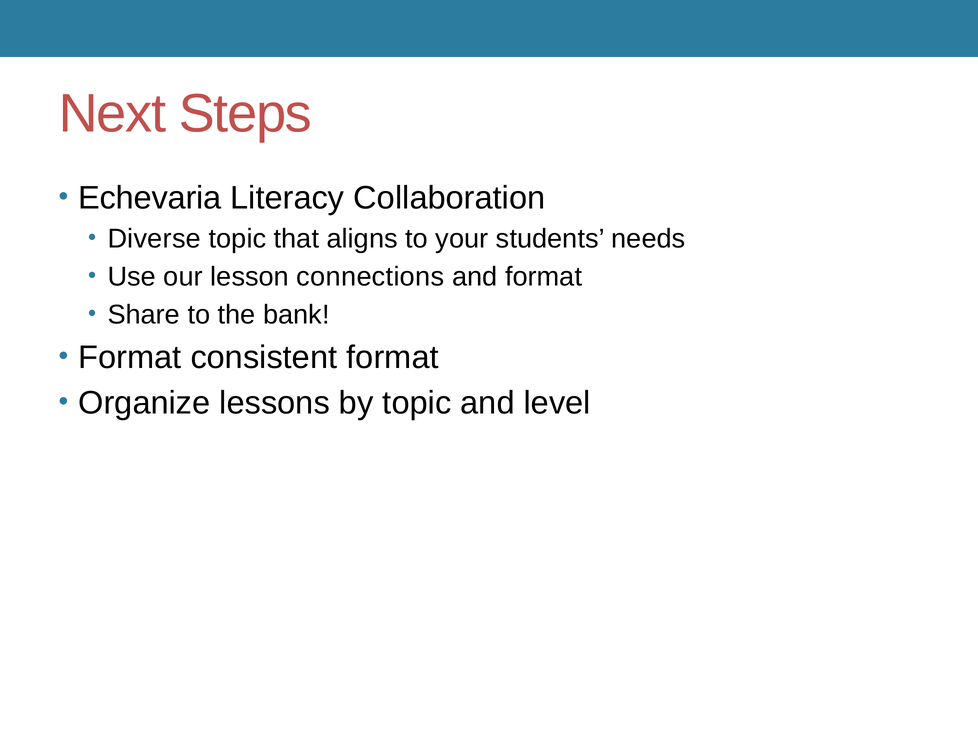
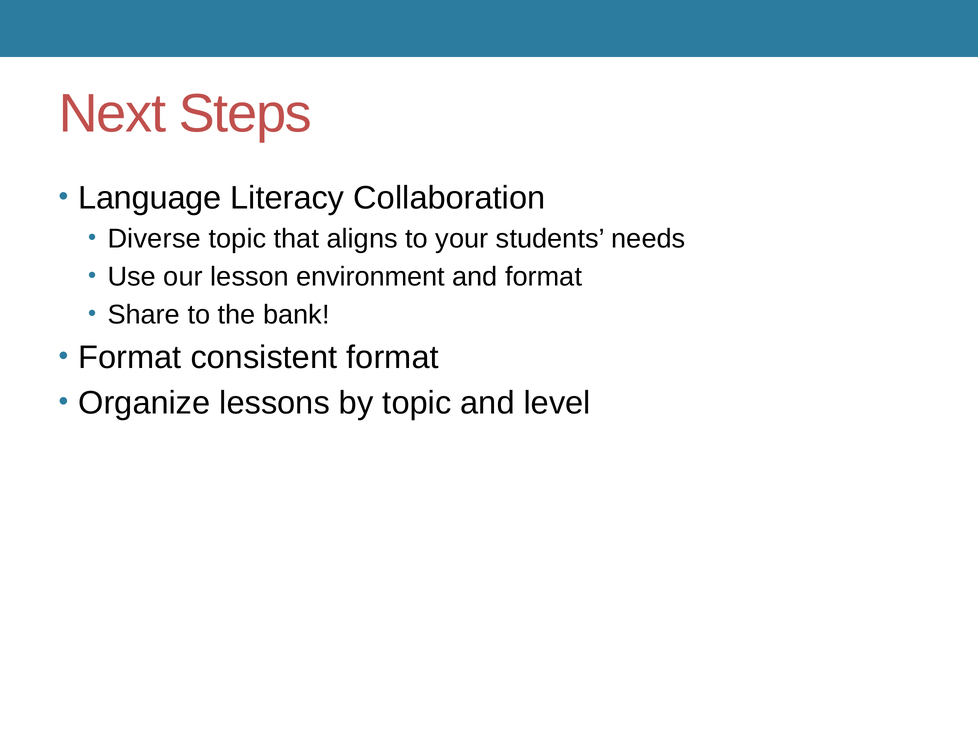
Echevaria: Echevaria -> Language (150, 198)
connections: connections -> environment (371, 277)
